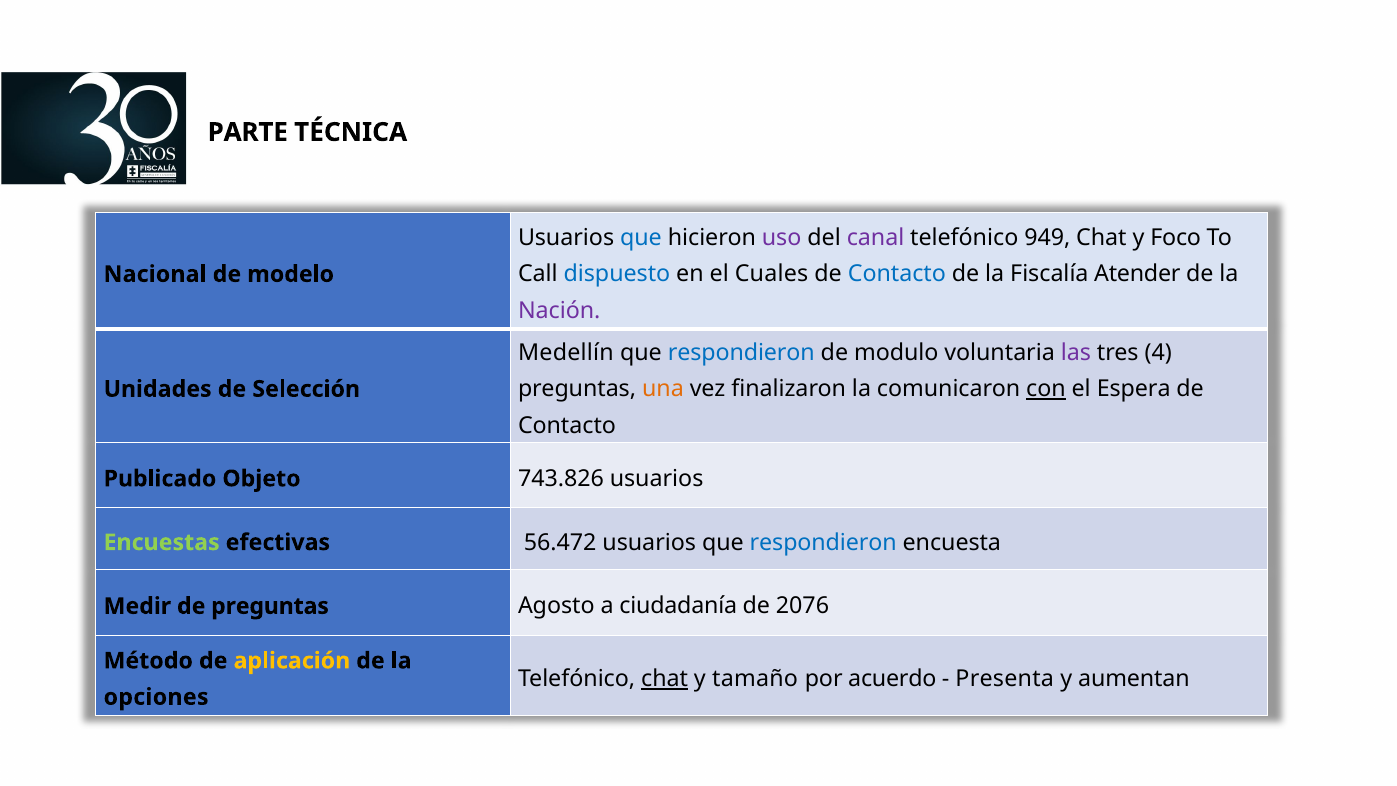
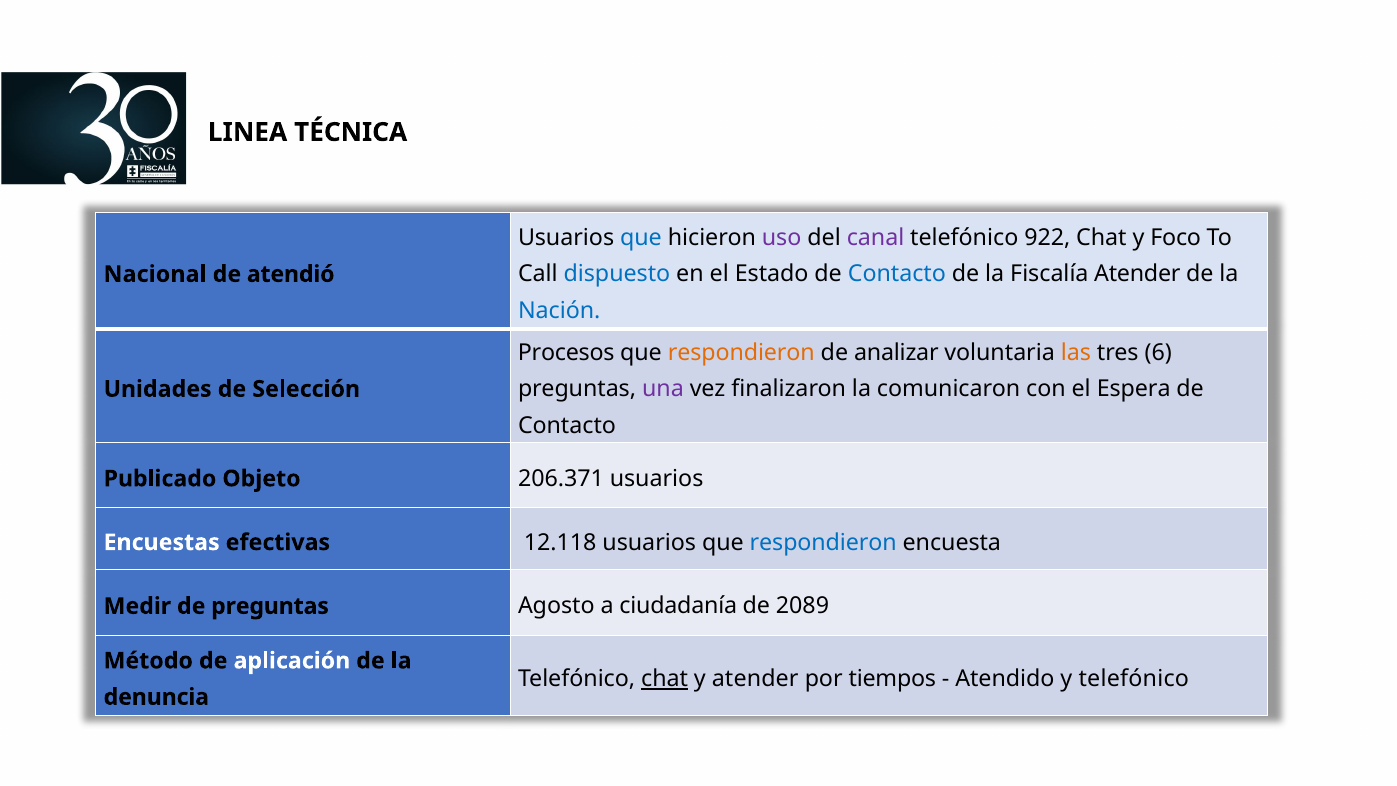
PARTE: PARTE -> LINEA (248, 132)
949: 949 -> 922 (1047, 238)
Cuales: Cuales -> Estado (772, 274)
modelo: modelo -> atendió (291, 274)
Nación colour: purple -> blue (559, 310)
Medellín: Medellín -> Procesos (566, 353)
respondieron colour: blue -> orange (741, 353)
modulo: modulo -> analizar (896, 353)
las colour: purple -> orange (1076, 353)
4: 4 -> 6 (1158, 353)
una colour: orange -> purple (663, 389)
con underline: present -> none (1046, 389)
743.826: 743.826 -> 206.371 (561, 479)
Encuestas colour: light green -> white (162, 542)
56.472: 56.472 -> 12.118 (560, 542)
2076: 2076 -> 2089 (803, 606)
aplicación colour: yellow -> white (292, 661)
y tamaño: tamaño -> atender (755, 679)
acuerdo: acuerdo -> tiempos (892, 679)
Presenta: Presenta -> Atendido (1005, 679)
y aumentan: aumentan -> telefónico (1134, 679)
opciones: opciones -> denuncia (156, 697)
